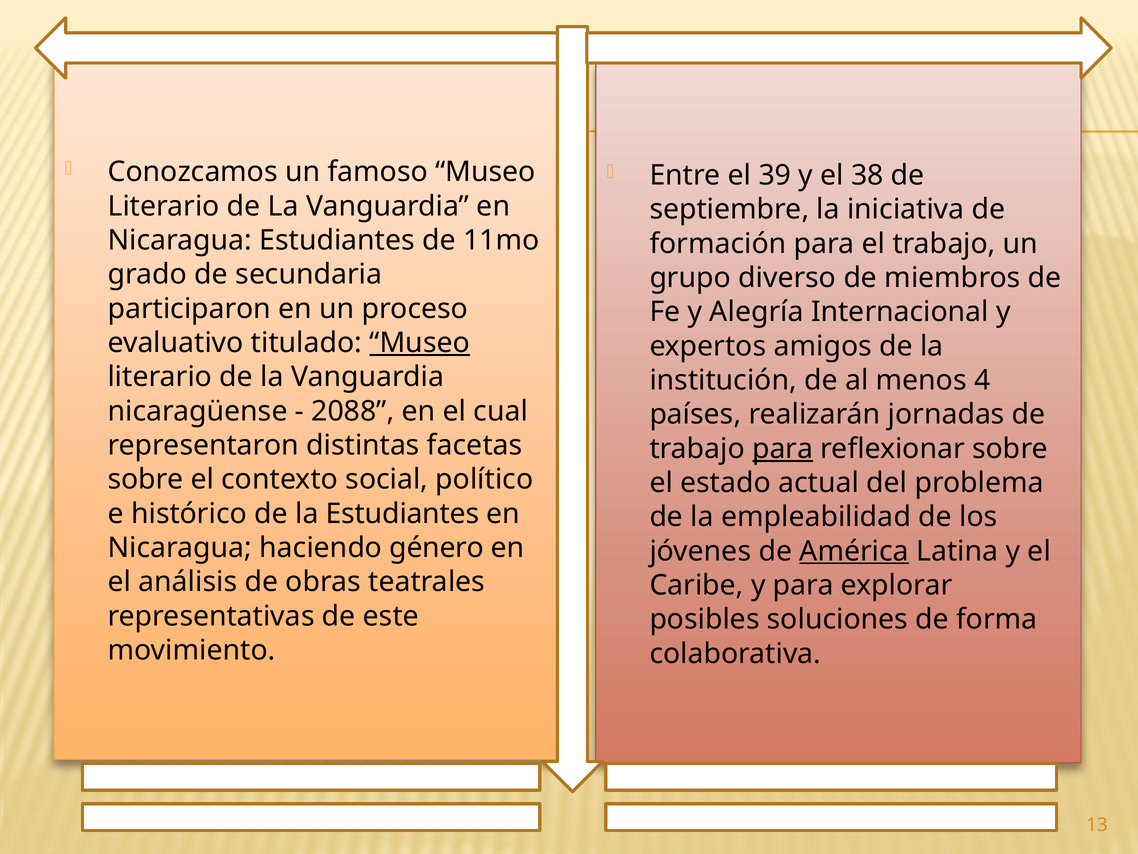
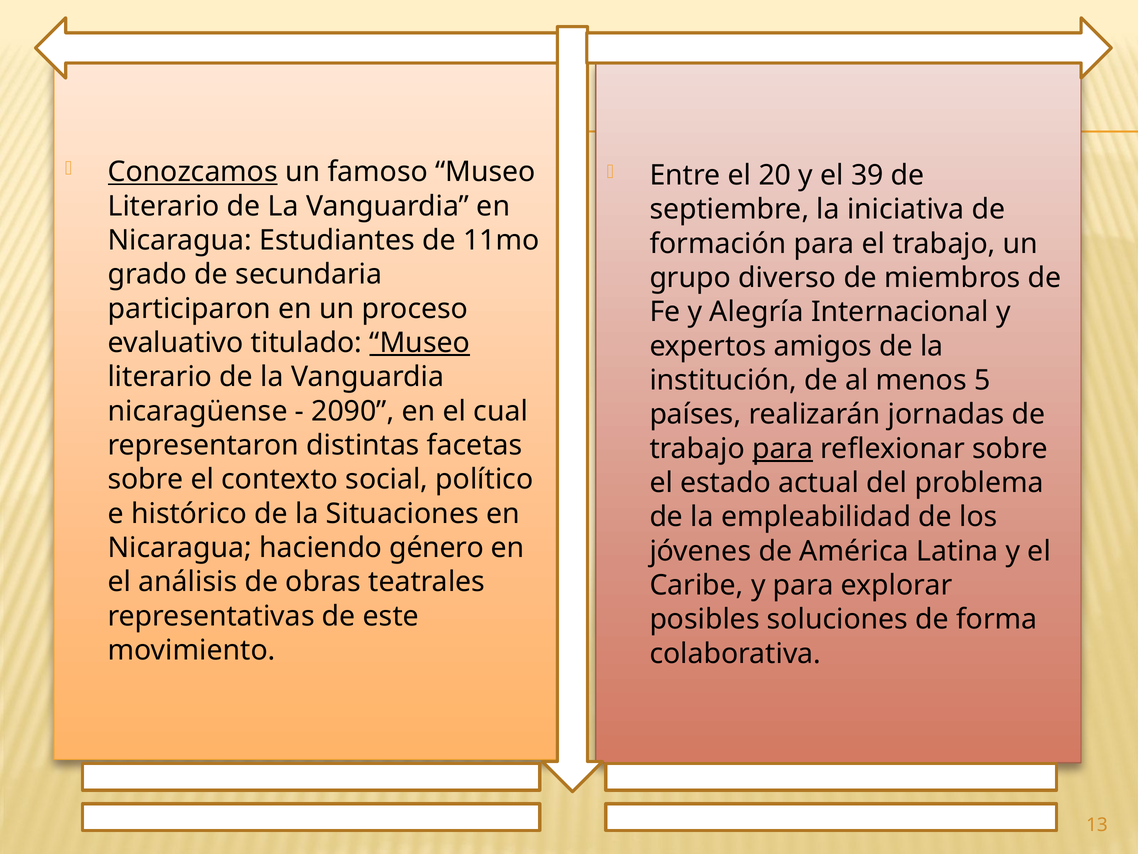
Conozcamos underline: none -> present (193, 172)
39: 39 -> 20 (775, 175)
38: 38 -> 39 (867, 175)
4: 4 -> 5 (982, 380)
2088: 2088 -> 2090 (353, 411)
la Estudiantes: Estudiantes -> Situaciones (402, 513)
América underline: present -> none (854, 551)
